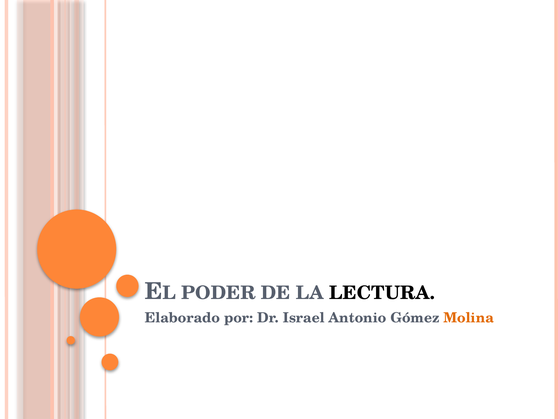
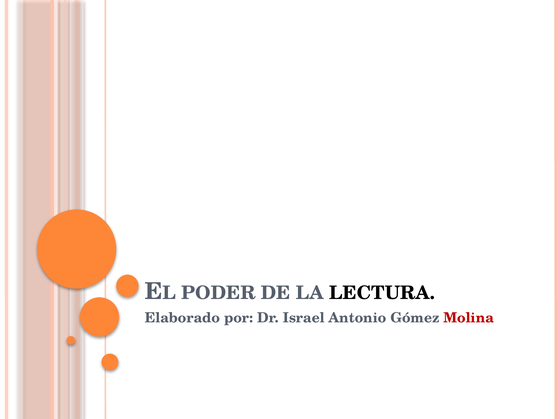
Molina colour: orange -> red (469, 317)
